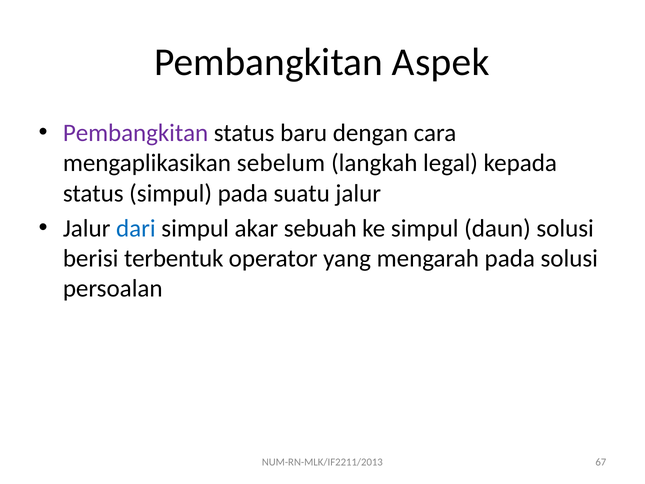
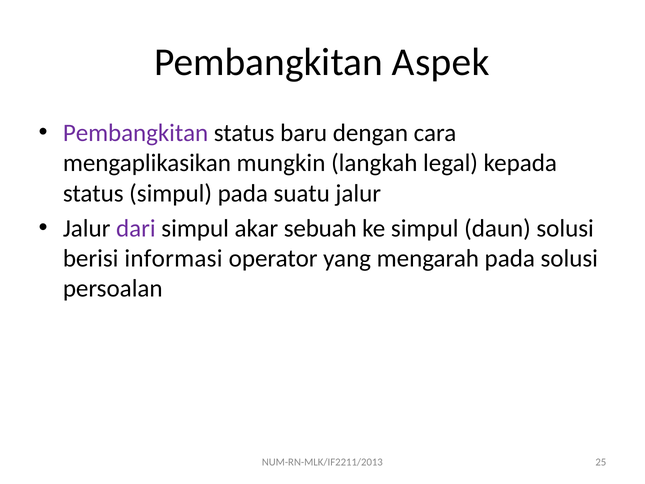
sebelum: sebelum -> mungkin (281, 163)
dari colour: blue -> purple (136, 228)
terbentuk: terbentuk -> informasi (173, 258)
67: 67 -> 25 (601, 462)
